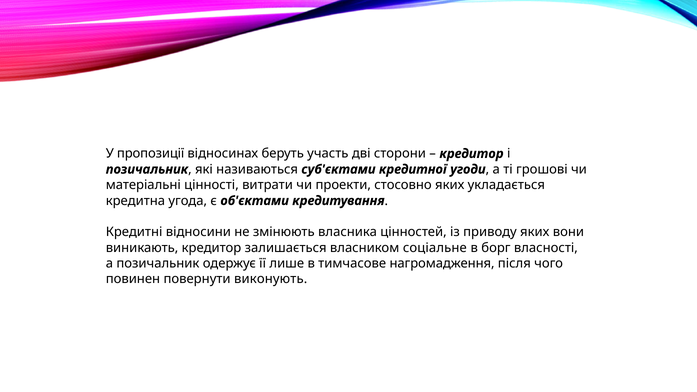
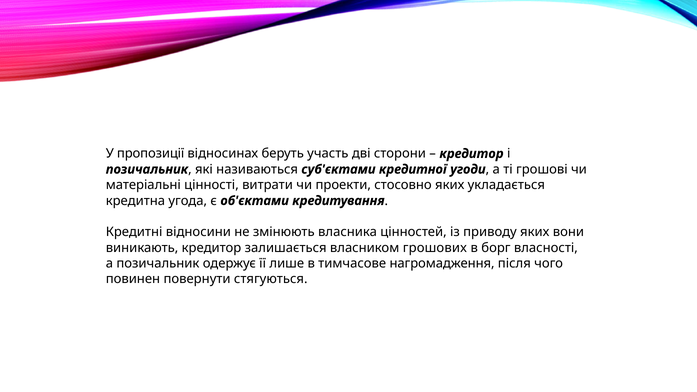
соціальне: соціальне -> грошових (435, 248)
виконують: виконують -> стягуються (271, 279)
